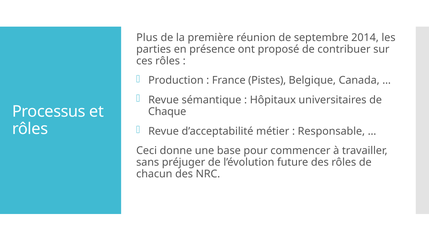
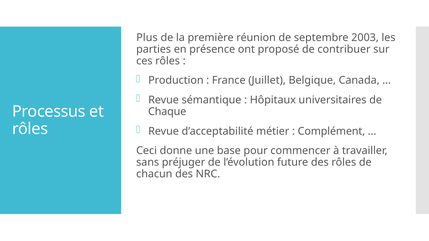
2014: 2014 -> 2003 (365, 38)
Pistes: Pistes -> Juillet (267, 81)
Responsable: Responsable -> Complément (331, 131)
